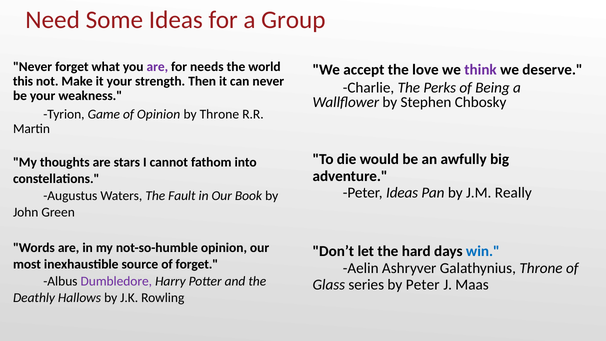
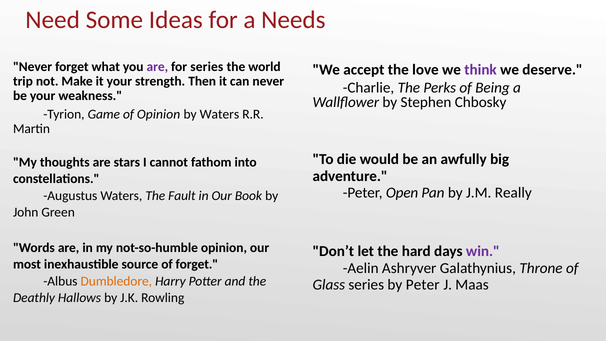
Group: Group -> Needs (293, 20)
for needs: needs -> series (207, 67)
this: this -> trip (23, 81)
by Throne: Throne -> Waters (219, 114)
Peter Ideas: Ideas -> Open (402, 193)
win colour: blue -> purple (483, 251)
Dumbledore colour: purple -> orange (116, 281)
